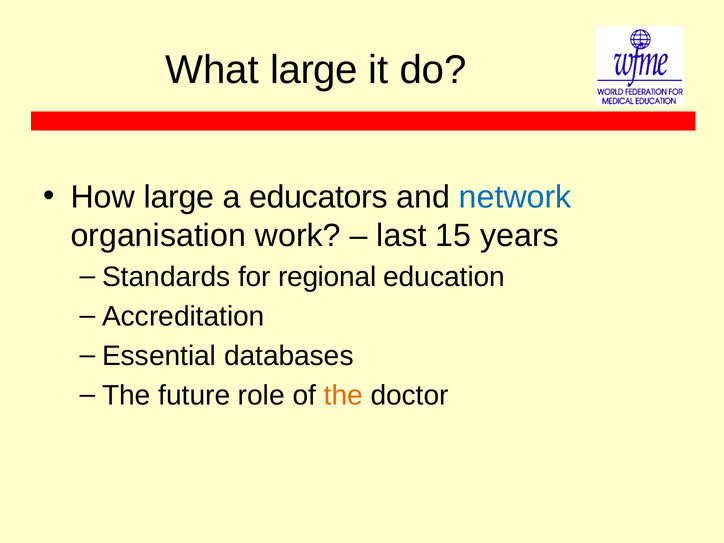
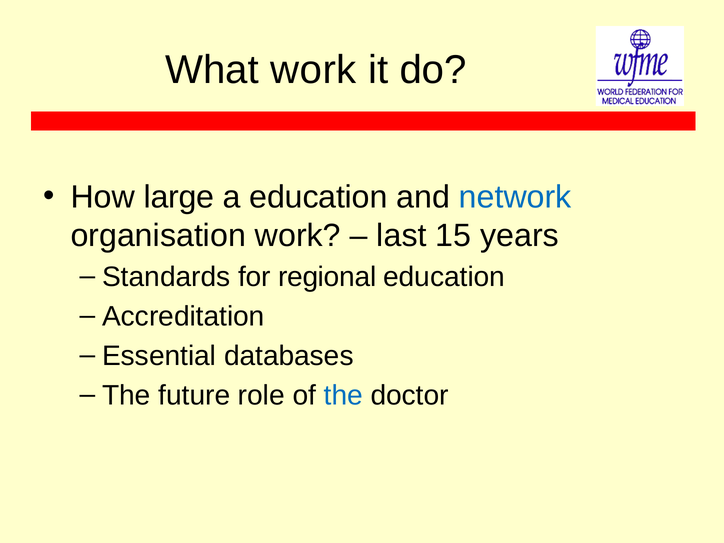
What large: large -> work (314, 70)
a educators: educators -> education (318, 197)
the colour: orange -> blue (343, 395)
